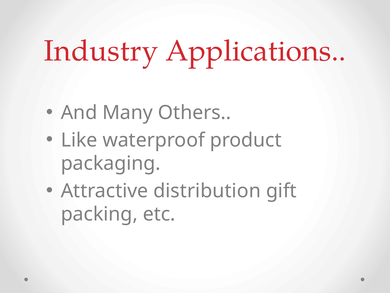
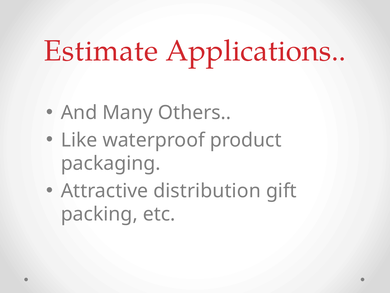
Industry: Industry -> Estimate (101, 51)
